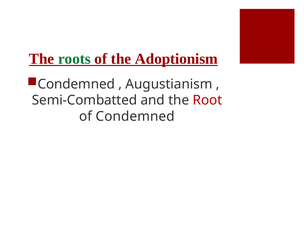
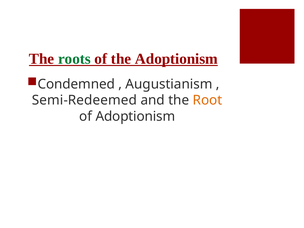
Semi-Combatted: Semi-Combatted -> Semi-Redeemed (84, 100)
Root colour: red -> orange (207, 100)
of Condemned: Condemned -> Adoptionism (135, 117)
